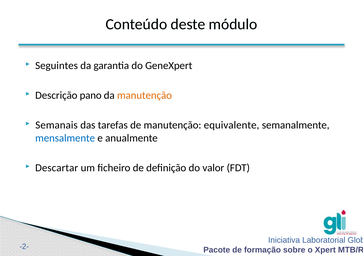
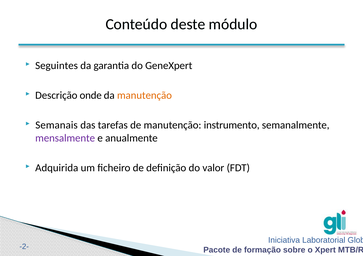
pano: pano -> onde (91, 95)
equivalente: equivalente -> instrumento (232, 125)
mensalmente colour: blue -> purple (65, 138)
Descartar: Descartar -> Adquirida (57, 168)
